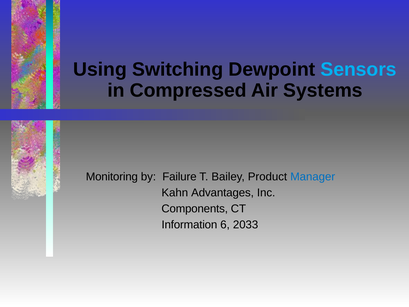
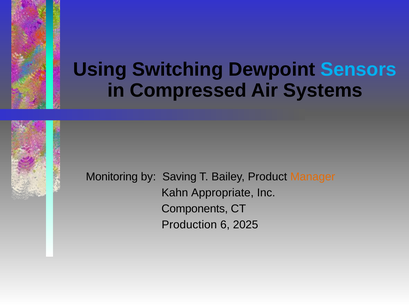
Failure: Failure -> Saving (179, 177)
Manager colour: blue -> orange (313, 177)
Advantages: Advantages -> Appropriate (222, 193)
Information: Information -> Production (189, 224)
2033: 2033 -> 2025 (246, 224)
